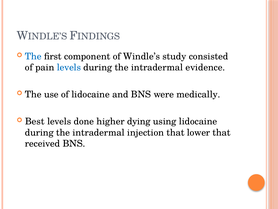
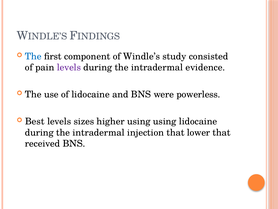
levels colour: blue -> purple (69, 67)
medically: medically -> powerless (198, 94)
done: done -> sizes (84, 121)
higher dying: dying -> using (139, 121)
